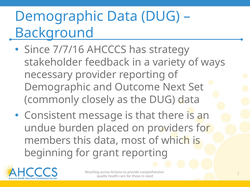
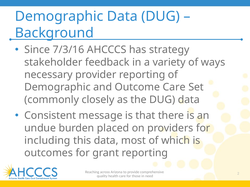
7/7/16: 7/7/16 -> 7/3/16 (69, 50)
Outcome Next: Next -> Care (174, 87)
members: members -> including (47, 141)
beginning: beginning -> outcomes (49, 153)
